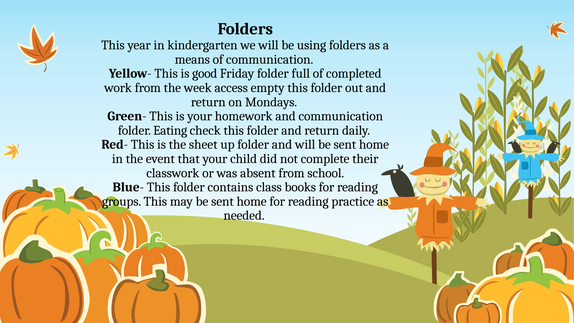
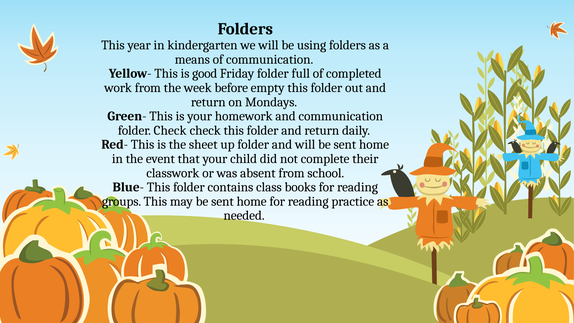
access: access -> before (231, 88)
folder Eating: Eating -> Check (170, 130)
